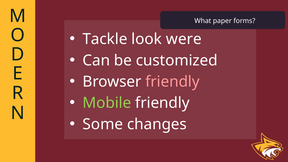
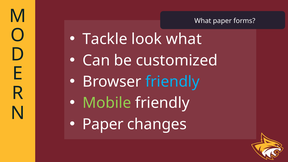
look were: were -> what (184, 39)
friendly colour: pink -> light blue (172, 82)
Some: Some -> Paper (103, 124)
